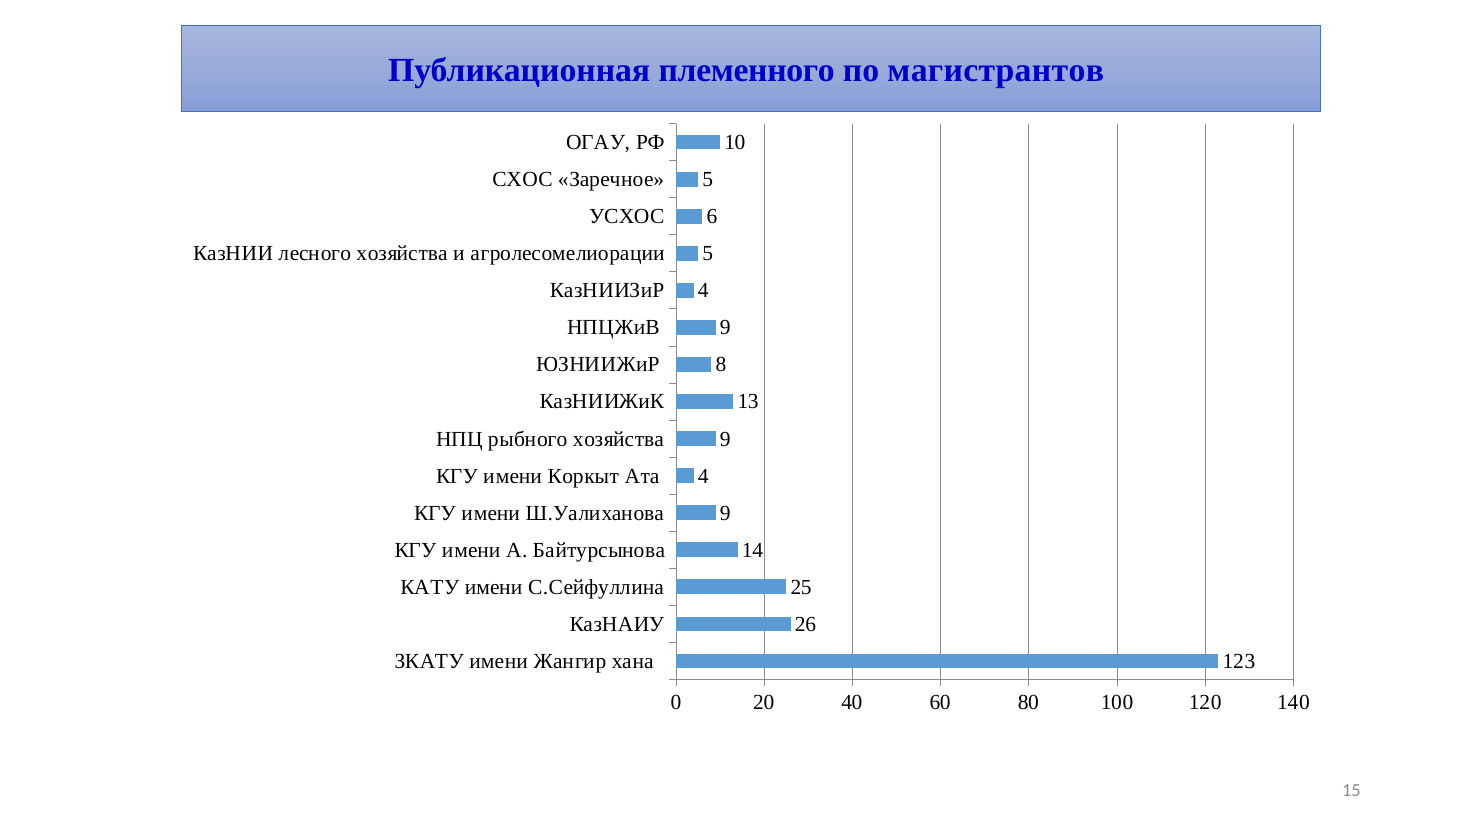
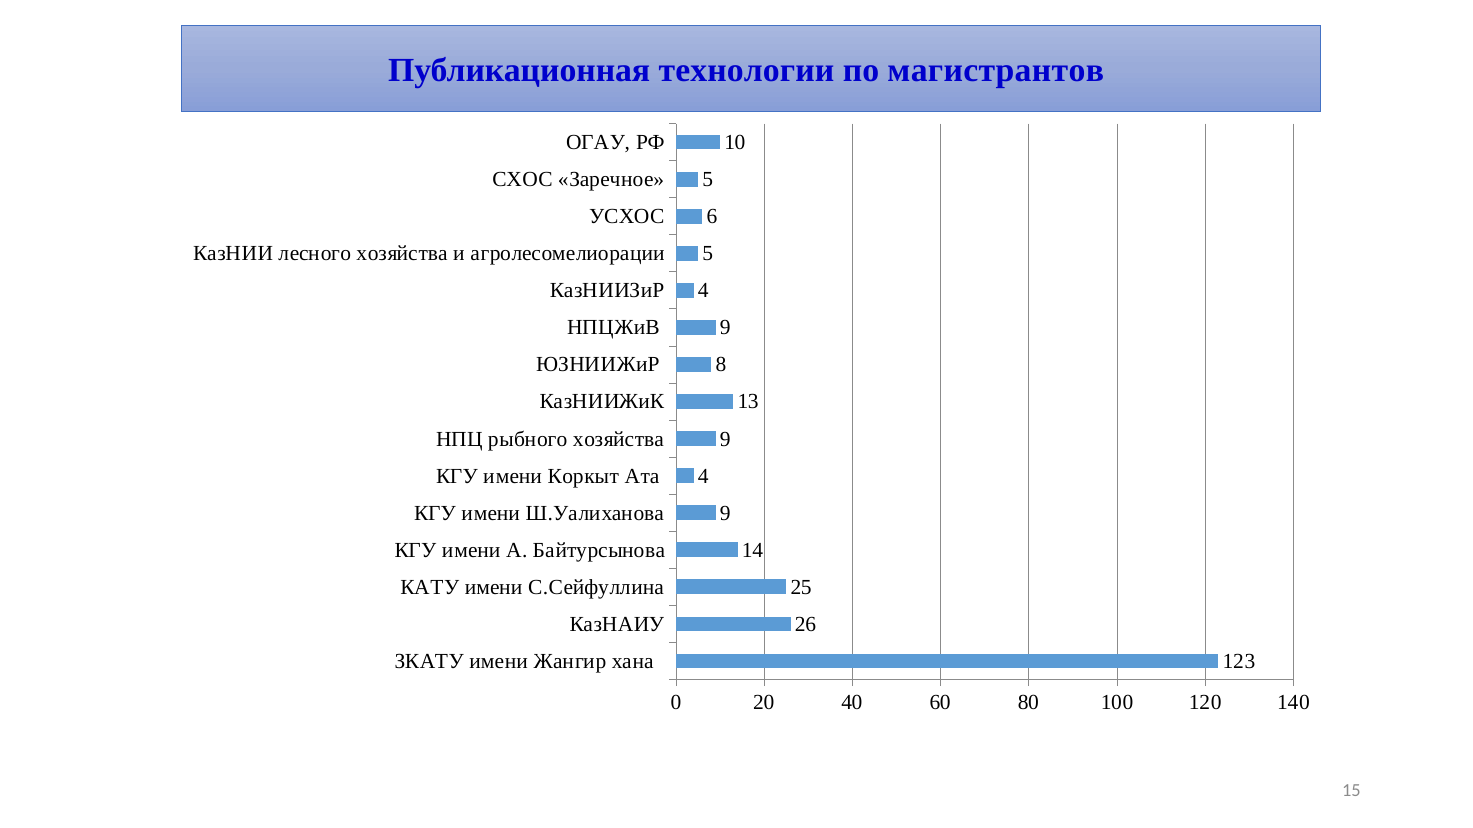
племенного: племенного -> технологии (746, 70)
